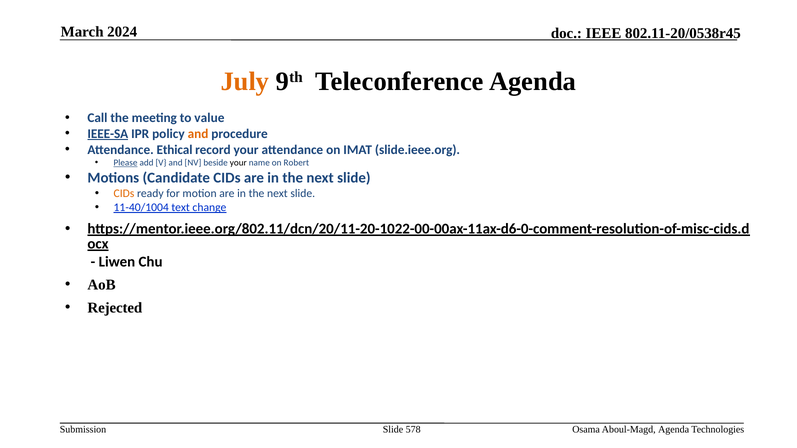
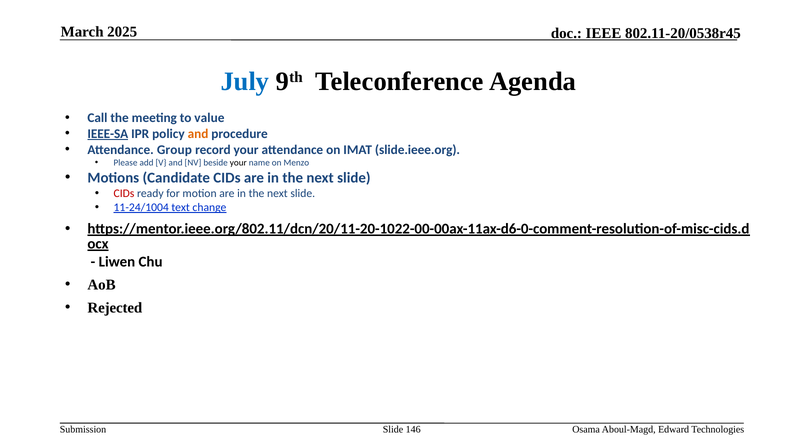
2024: 2024 -> 2025 (122, 32)
July colour: orange -> blue (245, 81)
Ethical: Ethical -> Group (174, 150)
Please underline: present -> none (126, 163)
Robert: Robert -> Menzo (296, 163)
CIDs colour: orange -> red (124, 194)
11-40/1004: 11-40/1004 -> 11-24/1004 (141, 208)
578: 578 -> 146 (413, 430)
Aboul-Magd Agenda: Agenda -> Edward (674, 430)
